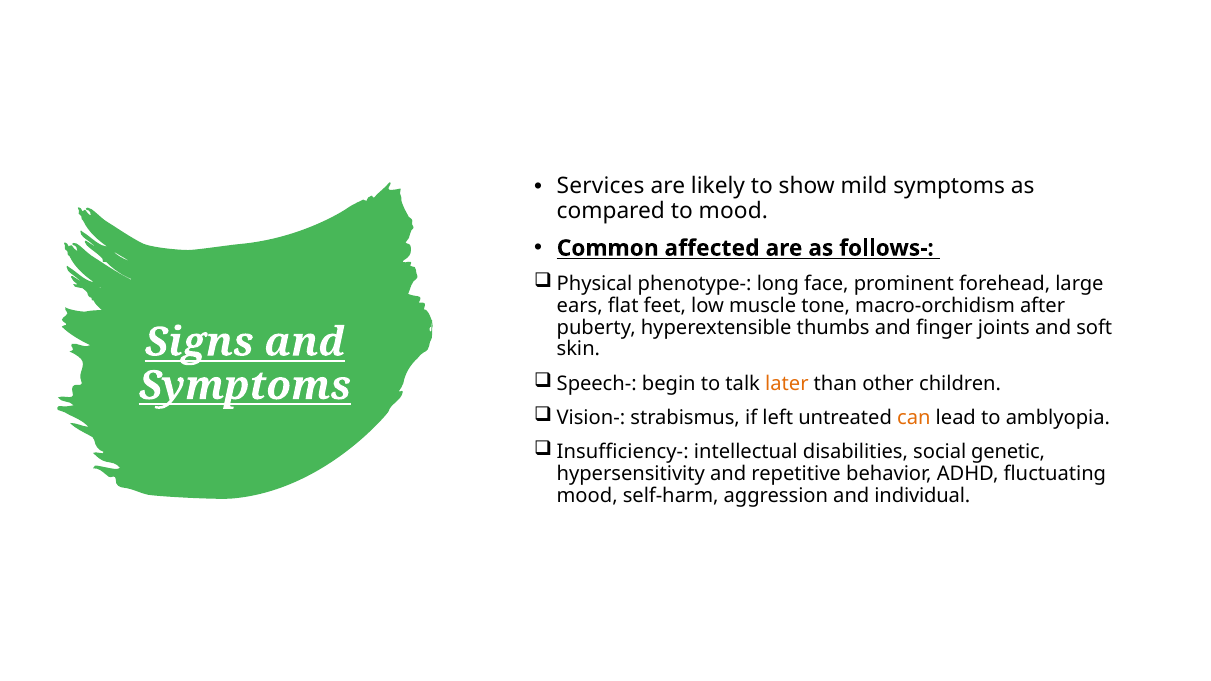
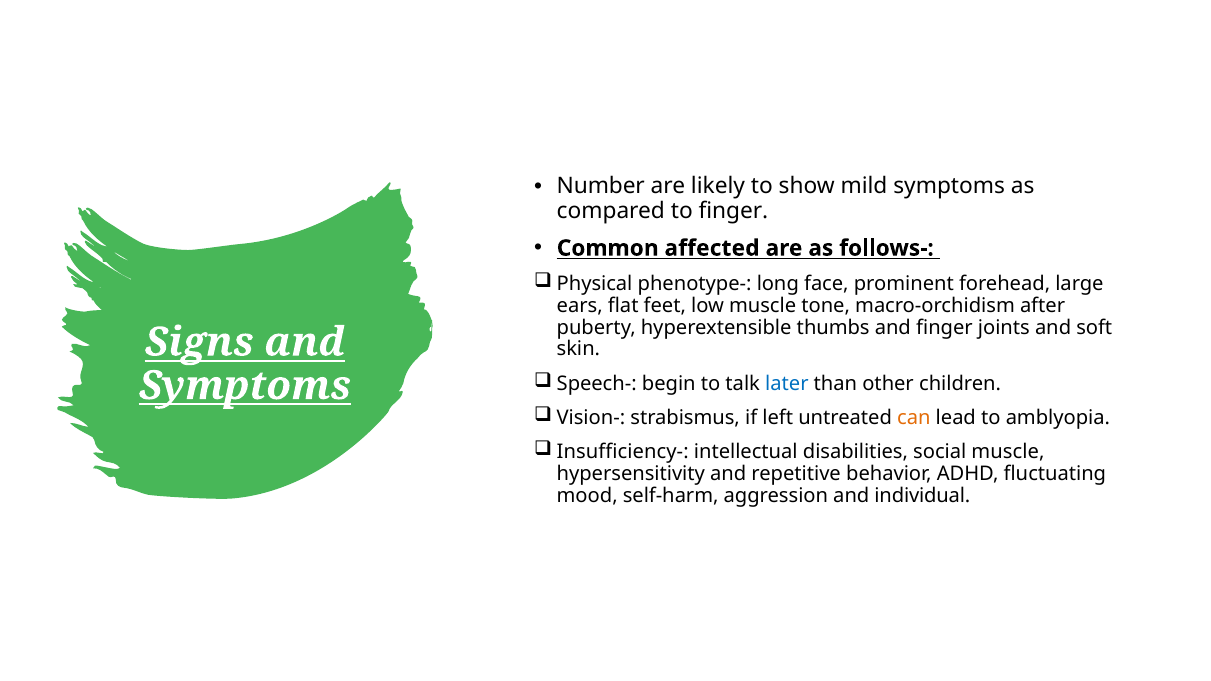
Services: Services -> Number (601, 187)
to mood: mood -> finger (733, 211)
later colour: orange -> blue (787, 384)
social genetic: genetic -> muscle (1008, 452)
